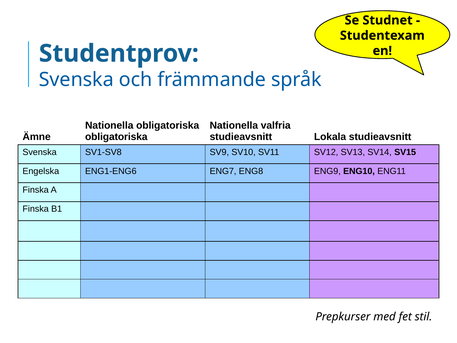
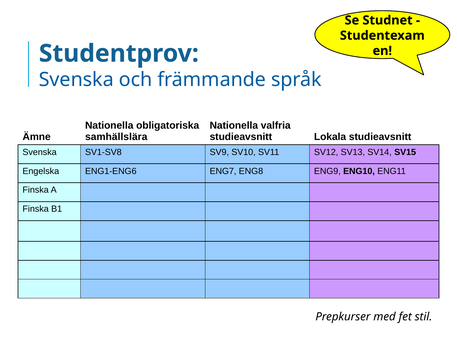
obligatoriska: obligatoriska -> samhällslära (116, 137)
